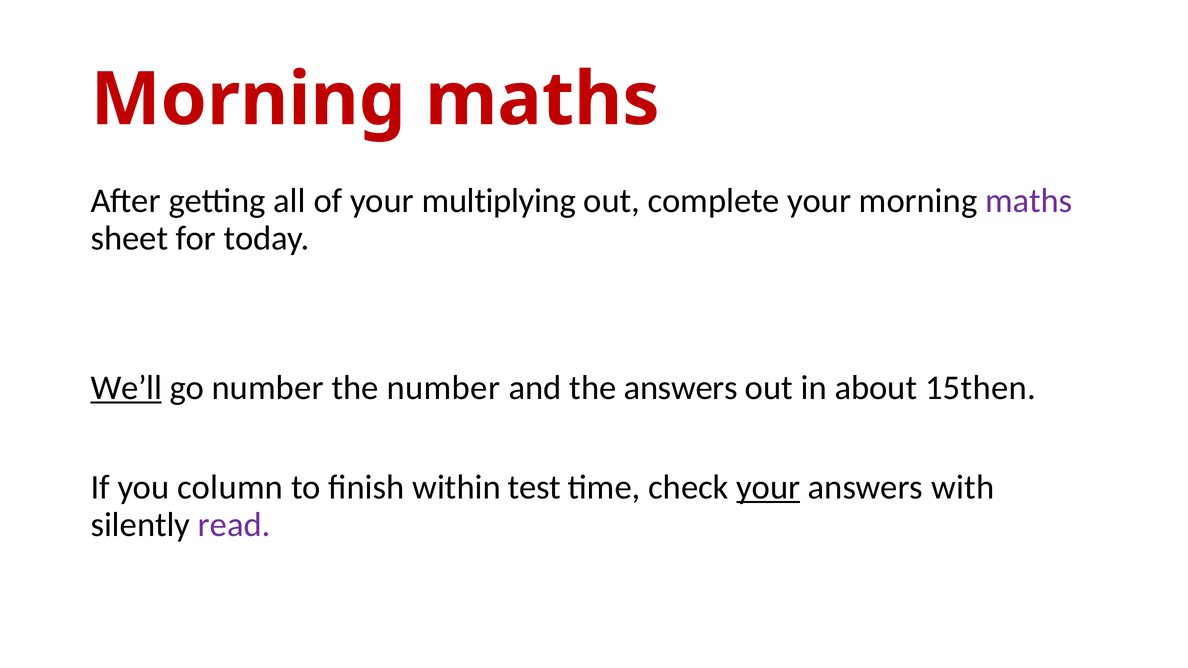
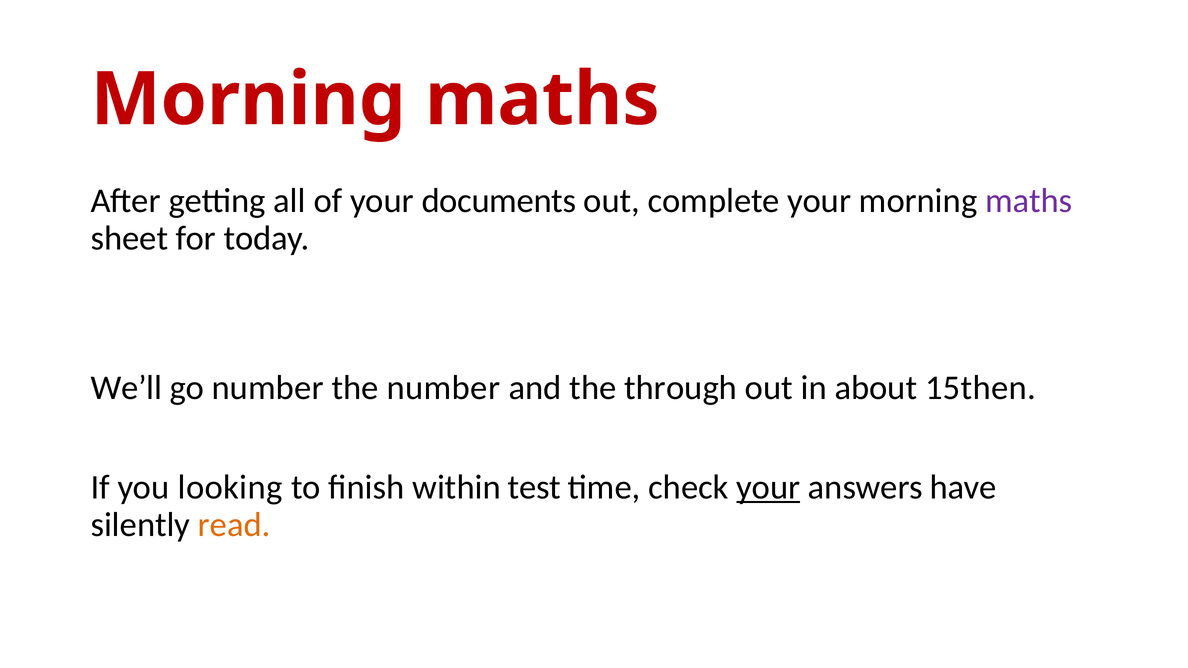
multiplying: multiplying -> documents (499, 201)
We’ll underline: present -> none (126, 388)
the answers: answers -> through (681, 388)
column: column -> looking (230, 487)
with: with -> have (963, 487)
read colour: purple -> orange (234, 525)
